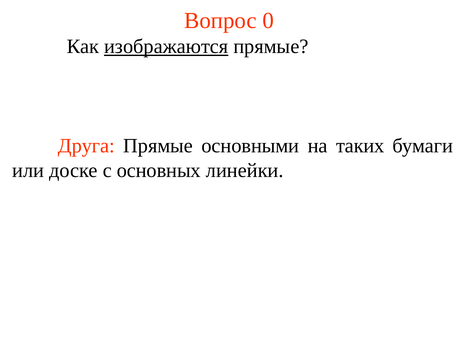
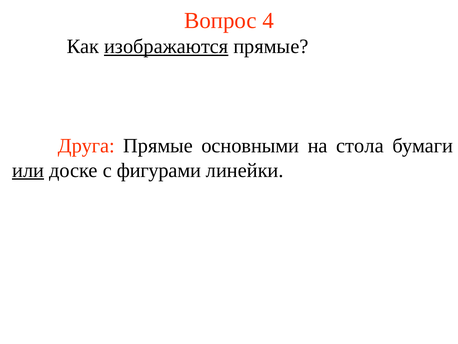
0: 0 -> 4 (268, 21)
таких: таких -> стола (360, 146)
или underline: none -> present (28, 170)
основных: основных -> фигурами (159, 170)
